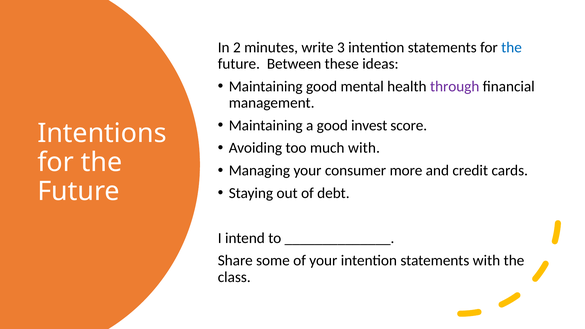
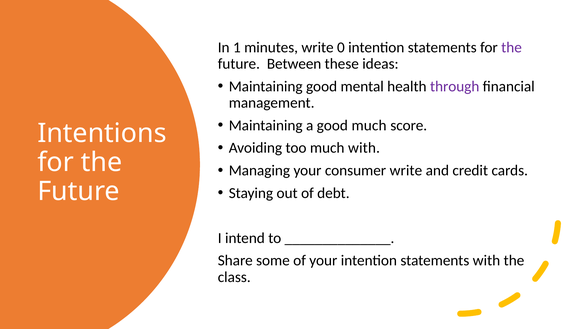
2: 2 -> 1 (237, 47)
3: 3 -> 0 (341, 47)
the colour: blue -> purple (512, 47)
good invest: invest -> much (369, 125)
consumer more: more -> write (406, 171)
